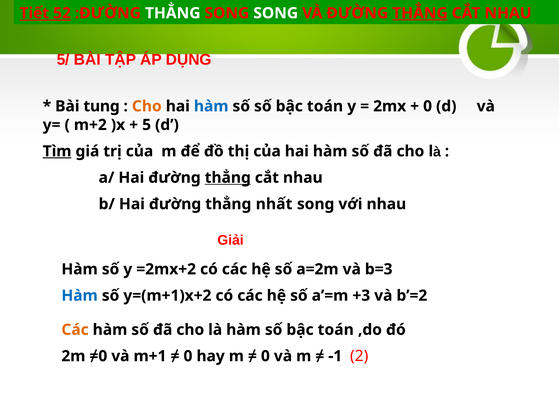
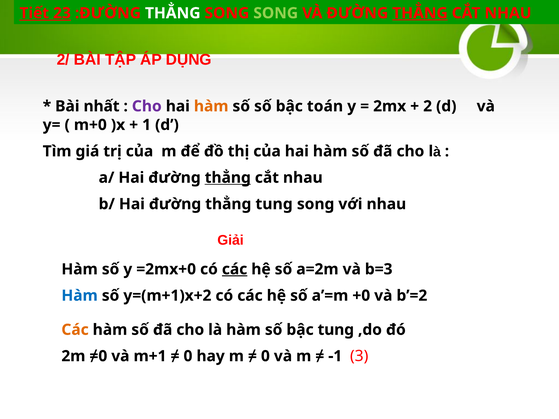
52: 52 -> 23 (62, 13)
SONG colour: white -> light green (276, 13)
5/: 5/ -> 2/ (63, 60)
tung: tung -> nhất (102, 106)
Cho colour: orange -> purple (147, 106)
hàm colour: blue -> orange (211, 106)
0: 0 -> 2 (428, 106)
m+2: m+2 -> m+0 (90, 125)
5: 5 -> 1 (147, 125)
Tìm underline: present -> none (57, 151)
thẳng nhất: nhất -> tung (274, 204)
=2mx+2: =2mx+2 -> =2mx+0 (166, 269)
các underline: none -> present (235, 269)
+3: +3 -> +0 (361, 296)
hàm số bậc toán: toán -> tung (336, 330)
2: 2 -> 3 (359, 356)
